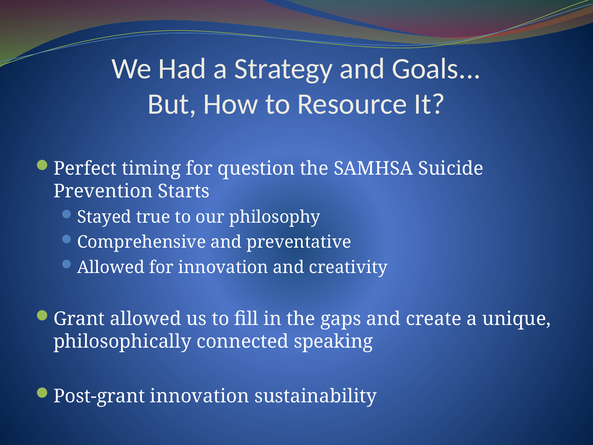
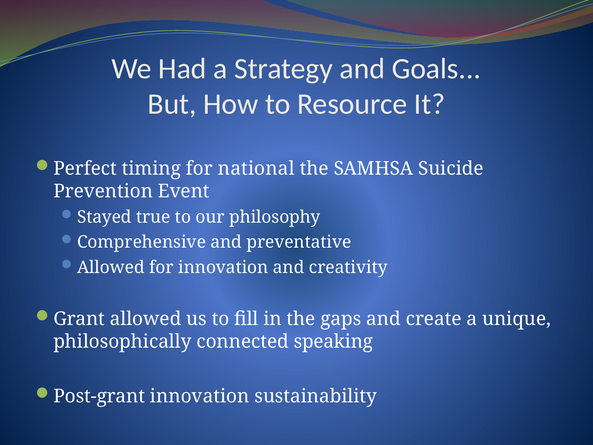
question: question -> national (256, 168)
Starts: Starts -> Event (184, 191)
